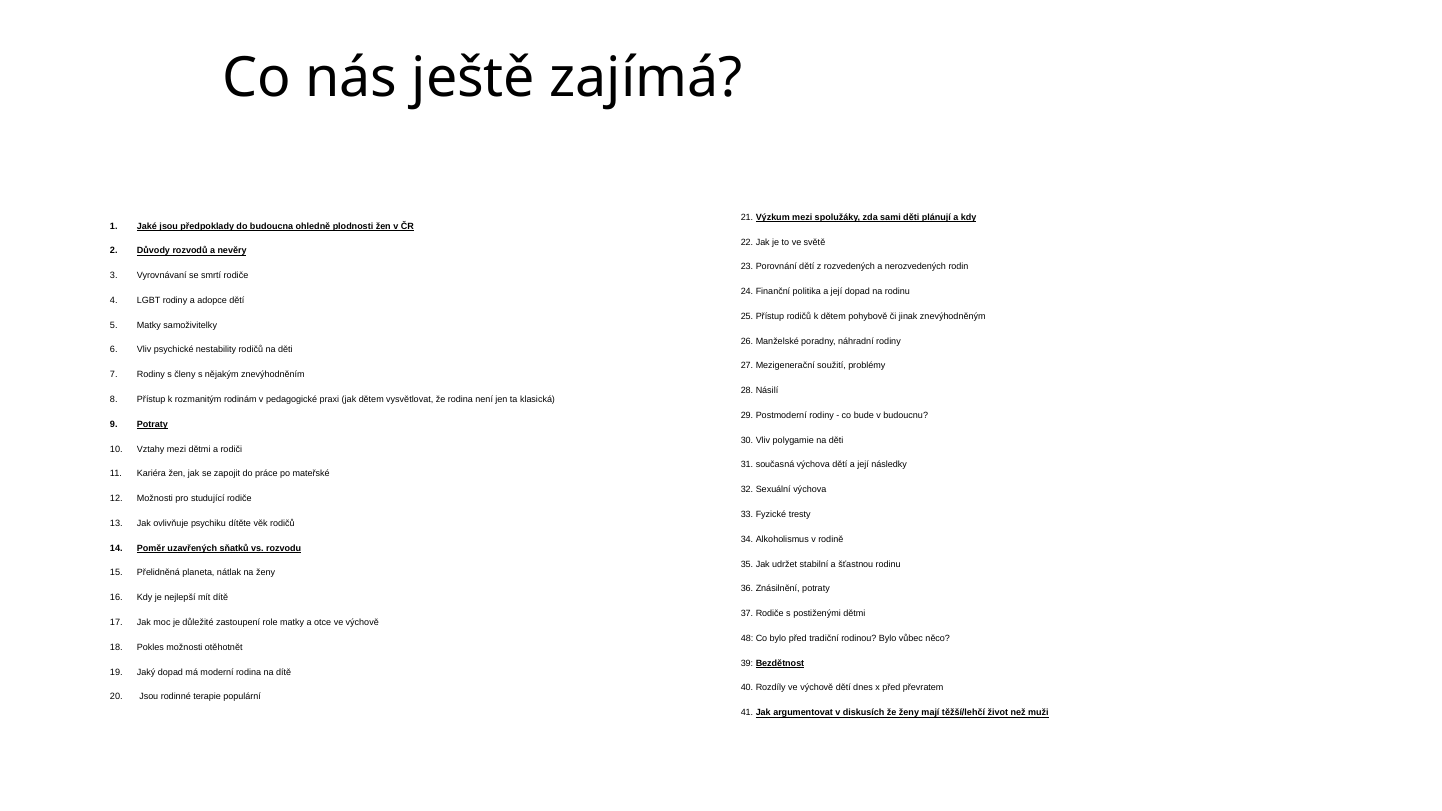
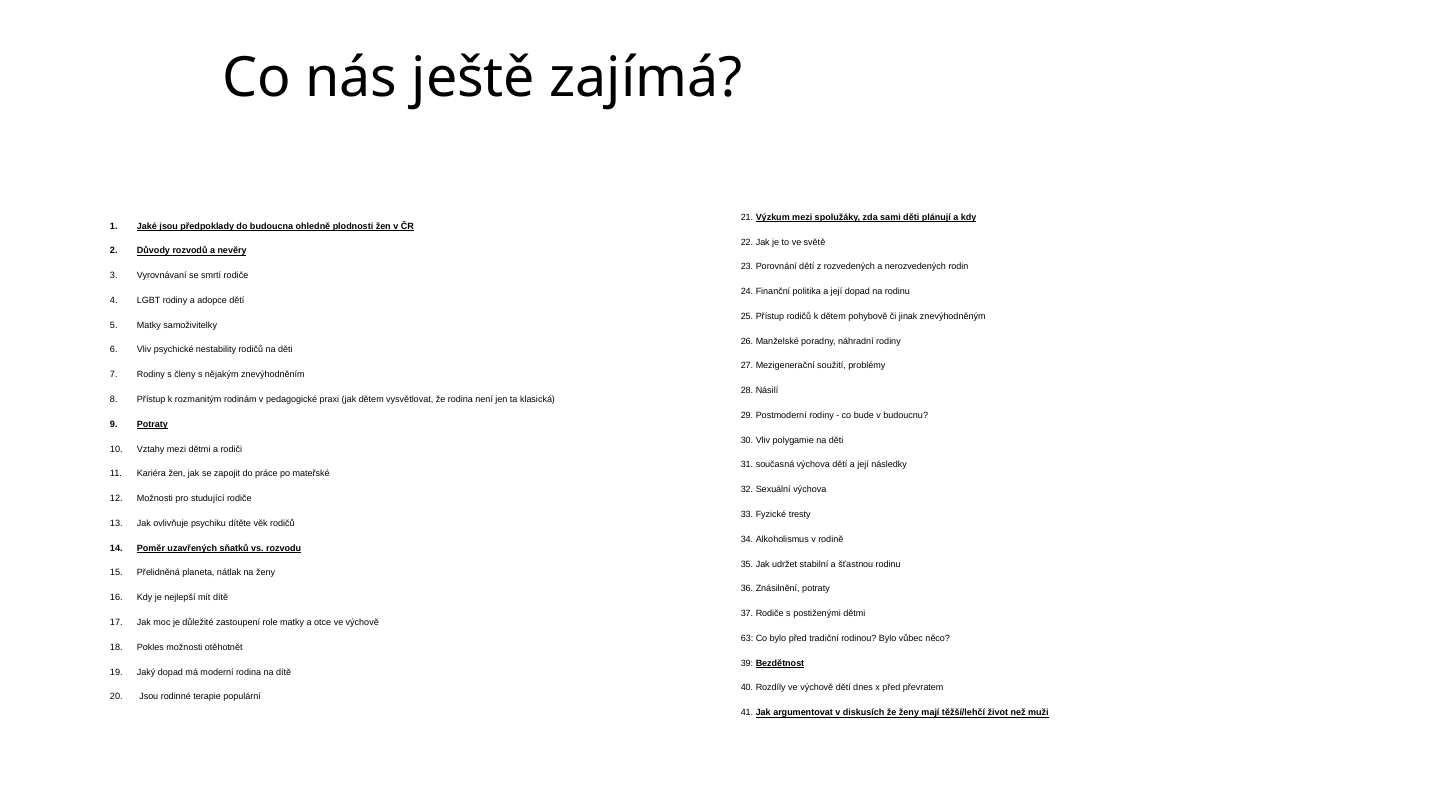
48: 48 -> 63 (747, 639)
